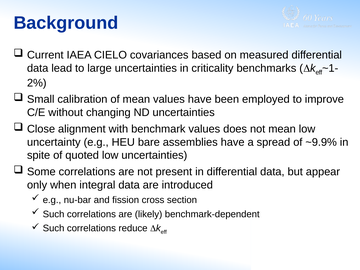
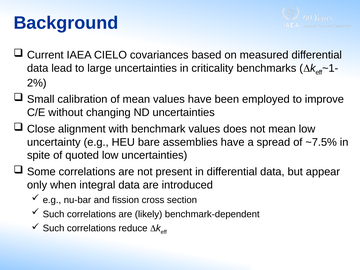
~9.9%: ~9.9% -> ~7.5% (321, 142)
